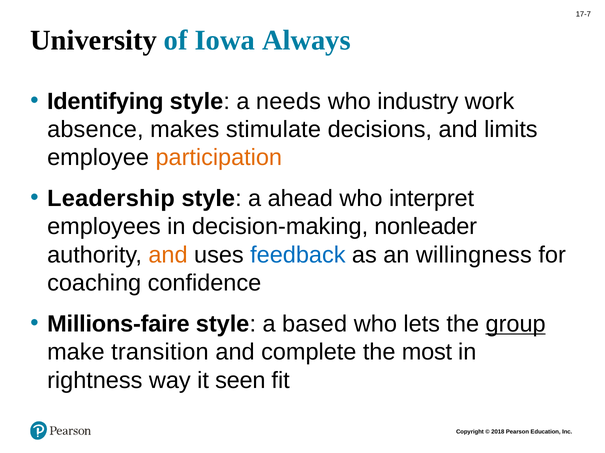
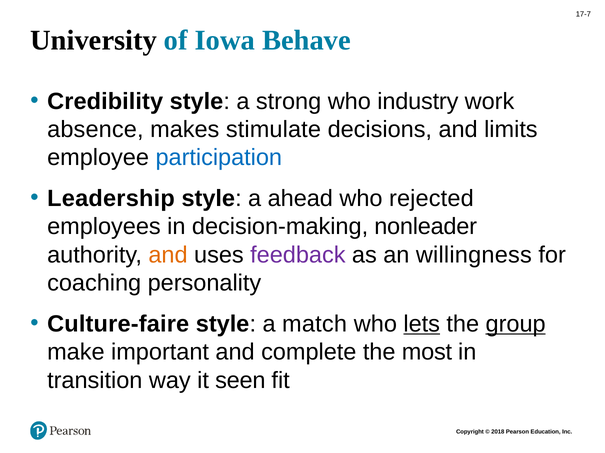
Always: Always -> Behave (306, 40)
Identifying: Identifying -> Credibility (105, 101)
needs: needs -> strong (289, 101)
participation colour: orange -> blue (219, 158)
interpret: interpret -> rejected (431, 199)
feedback colour: blue -> purple (298, 255)
confidence: confidence -> personality (204, 284)
Millions-faire: Millions-faire -> Culture-faire (118, 324)
based: based -> match (315, 324)
lets underline: none -> present (422, 324)
transition: transition -> important (160, 353)
rightness: rightness -> transition (95, 381)
